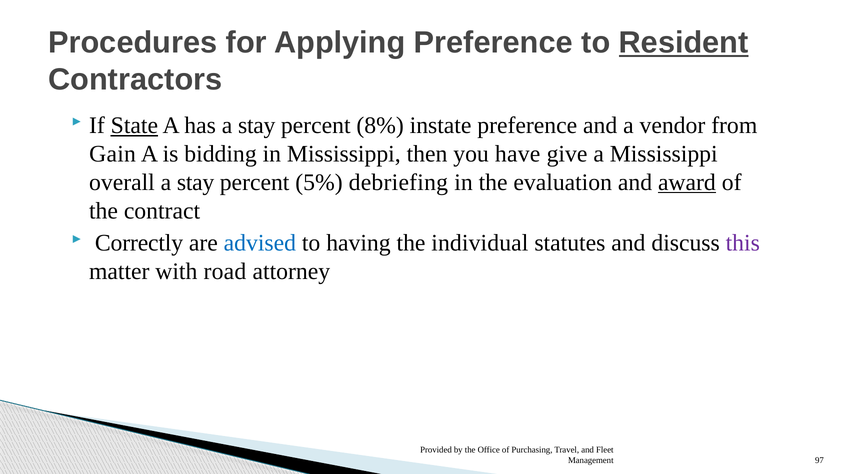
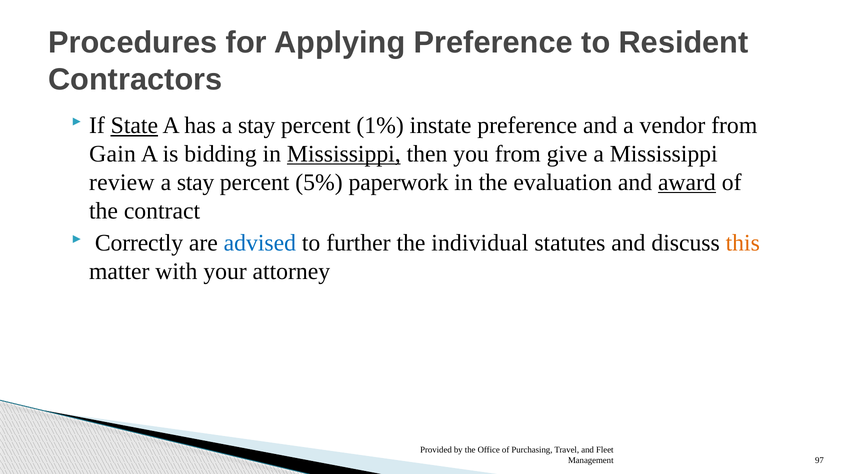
Resident underline: present -> none (684, 43)
8%: 8% -> 1% (380, 125)
Mississippi underline: none -> present (344, 154)
you have: have -> from (518, 154)
overall: overall -> review (122, 182)
debriefing: debriefing -> paperwork (399, 182)
having: having -> further (358, 243)
this colour: purple -> orange (743, 243)
road: road -> your (225, 271)
